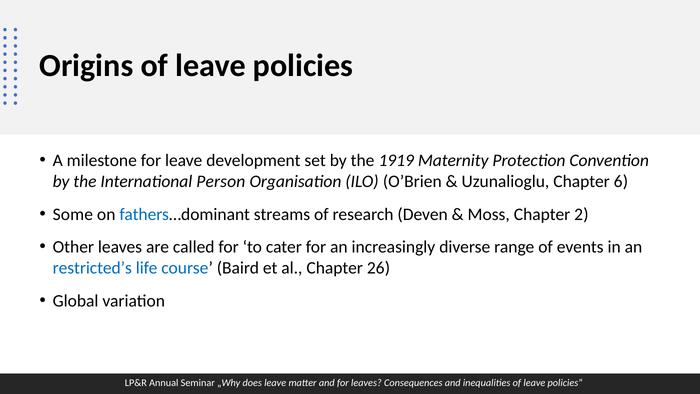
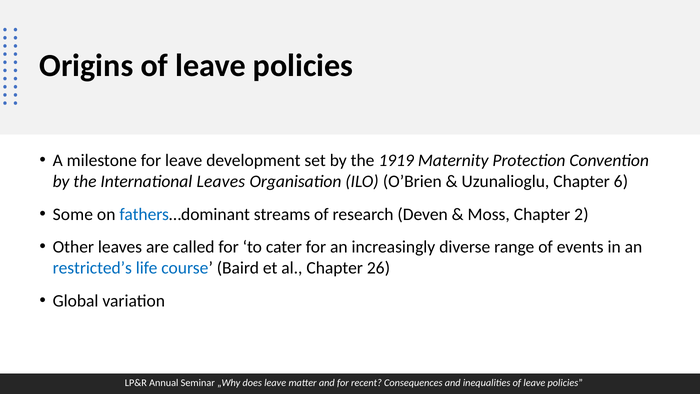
International Person: Person -> Leaves (221, 182)
for leaves: leaves -> recent (366, 383)
